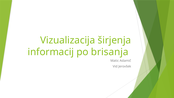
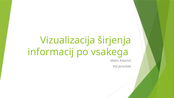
brisanja: brisanja -> vsakega (110, 52)
